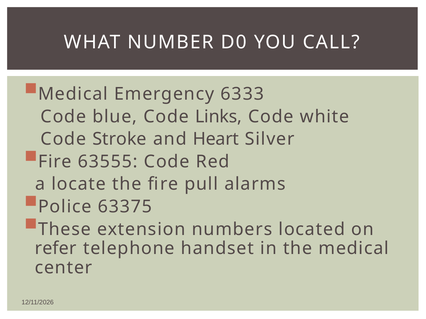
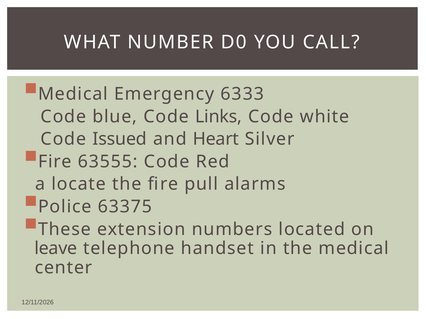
Stroke: Stroke -> Issued (120, 139)
refer: refer -> leave (56, 249)
